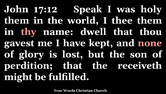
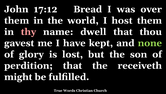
Speak: Speak -> Bread (88, 9)
holy: holy -> over (151, 9)
thee: thee -> host (122, 20)
none colour: pink -> light green (150, 43)
